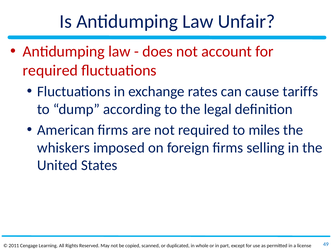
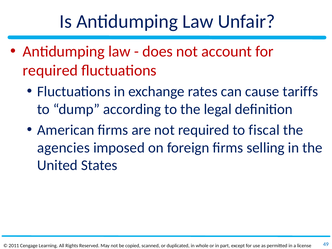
miles: miles -> fiscal (264, 130)
whiskers: whiskers -> agencies (64, 148)
